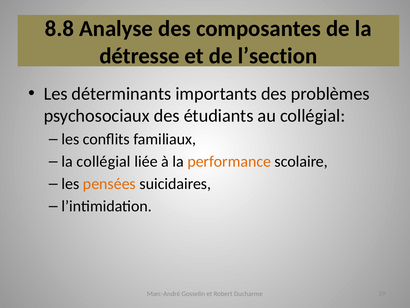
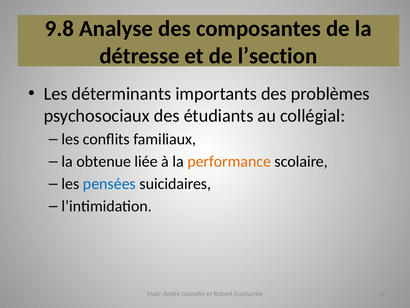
8.8: 8.8 -> 9.8 (59, 28)
la collégial: collégial -> obtenue (104, 161)
pensées colour: orange -> blue (109, 184)
